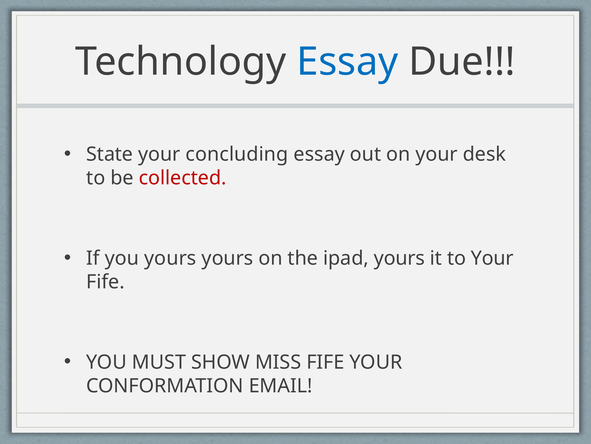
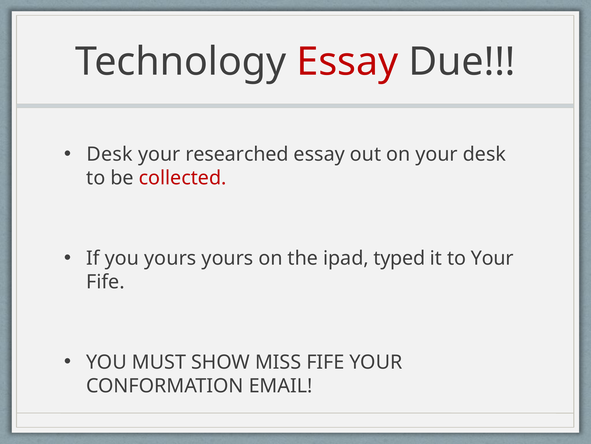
Essay colour: blue -> red (347, 62)
State: State -> Desk (110, 154)
concluding: concluding -> researched (237, 154)
ipad yours: yours -> typed (399, 258)
